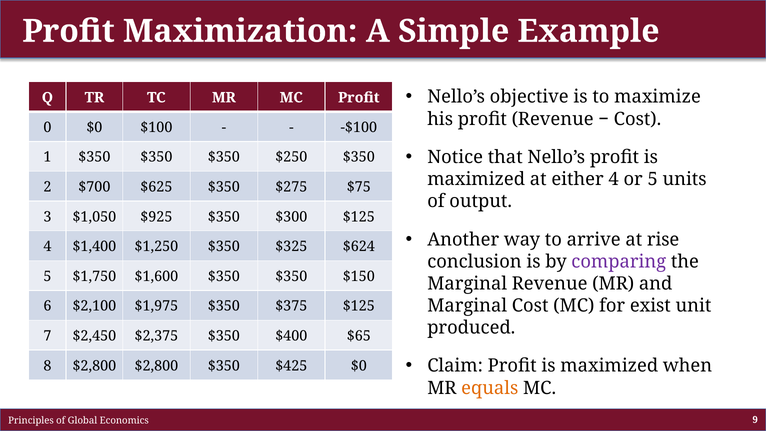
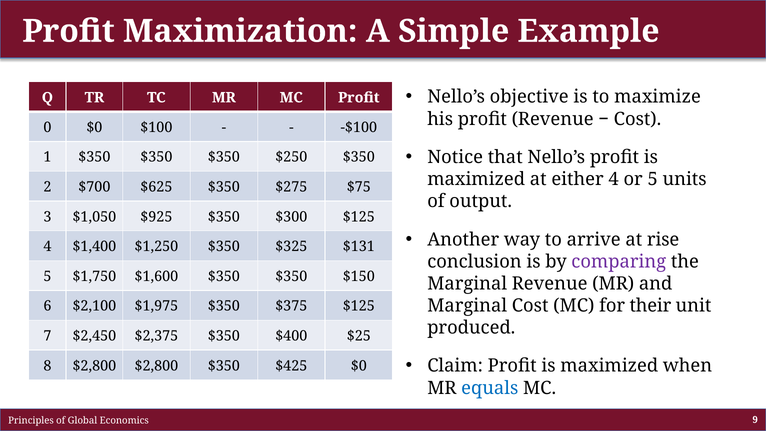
$624: $624 -> $131 (359, 247)
exist: exist -> their (650, 306)
$65: $65 -> $25 (359, 336)
equals colour: orange -> blue (490, 388)
